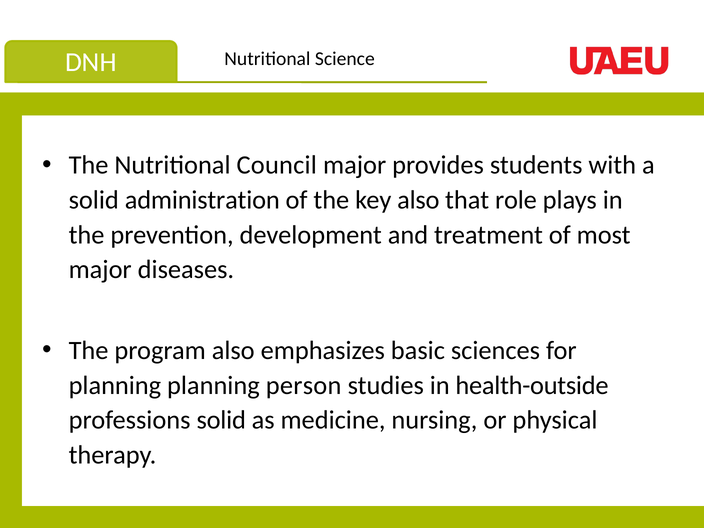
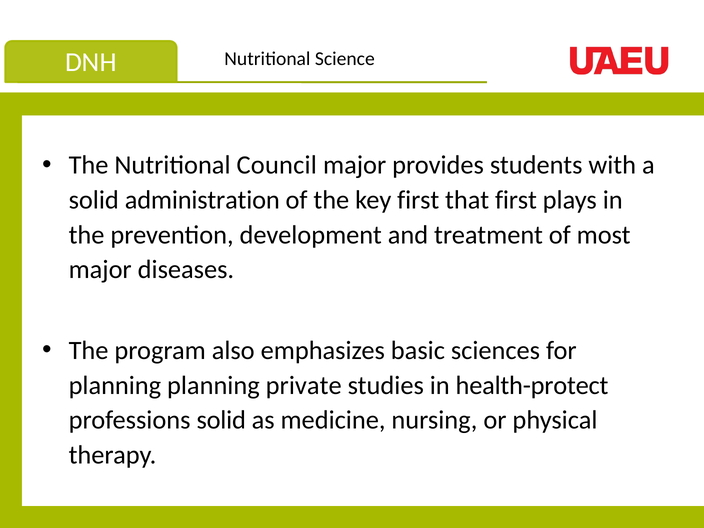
key also: also -> first (418, 200)
that role: role -> first (516, 200)
person: person -> private (304, 385)
health-outside: health-outside -> health-protect (532, 385)
